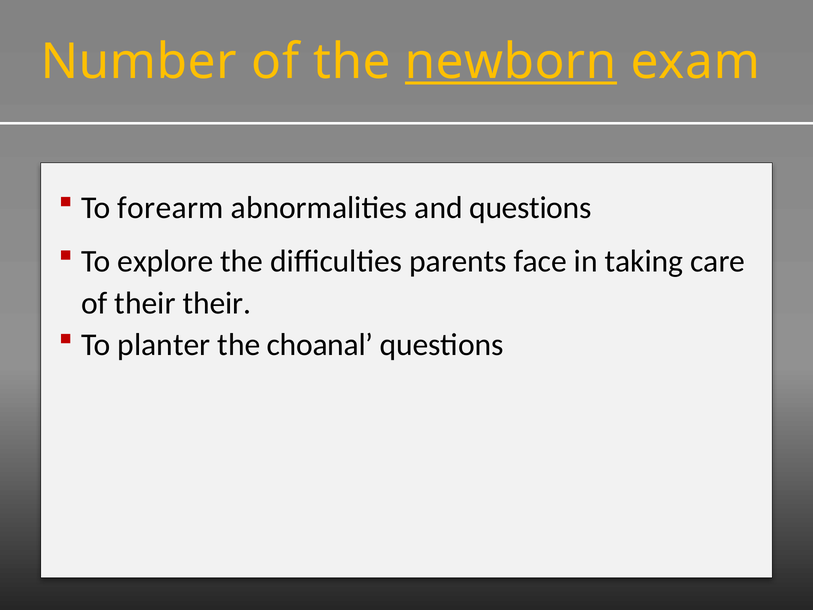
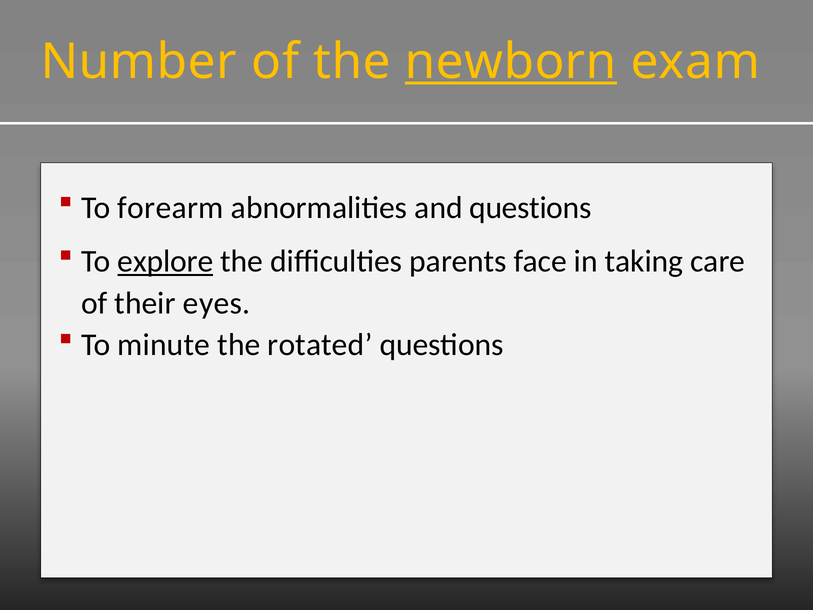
explore underline: none -> present (165, 261)
their their: their -> eyes (217, 303)
planter: planter -> minute (164, 345)
choanal: choanal -> rotated (320, 345)
